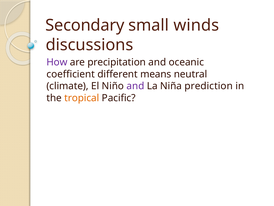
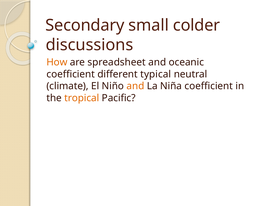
winds: winds -> colder (197, 25)
How colour: purple -> orange (57, 62)
precipitation: precipitation -> spreadsheet (117, 62)
means: means -> typical (156, 74)
and colour: purple -> orange (135, 86)
Niña prediction: prediction -> coefficient (209, 86)
